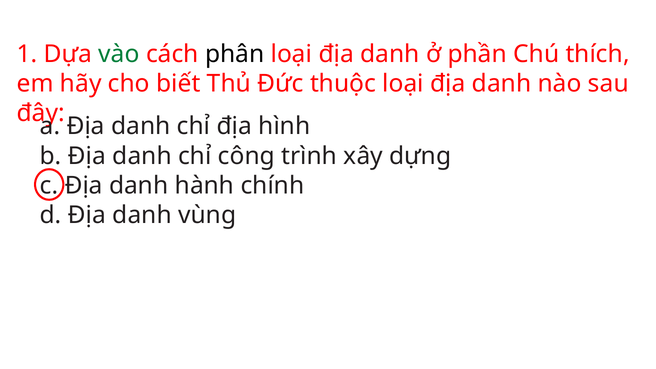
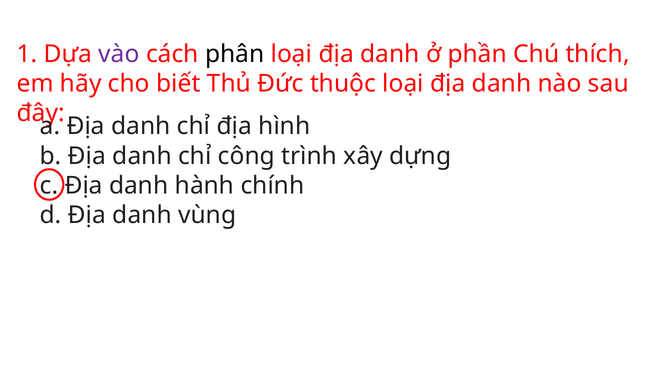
vào colour: green -> purple (119, 54)
